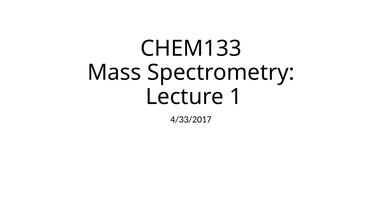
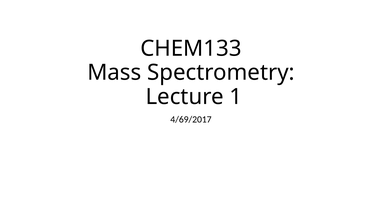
4/33/2017: 4/33/2017 -> 4/69/2017 (191, 119)
